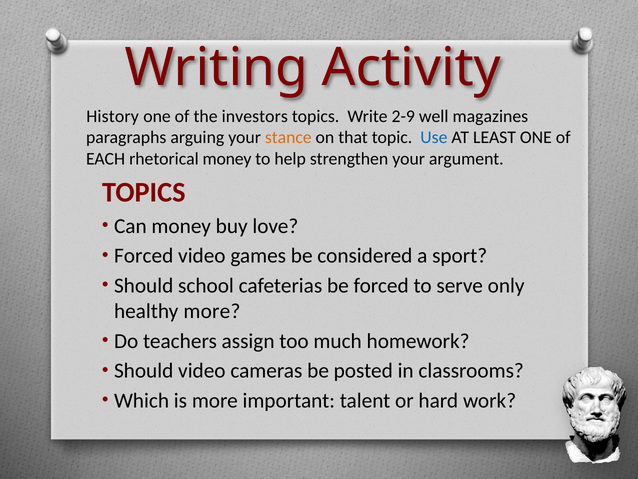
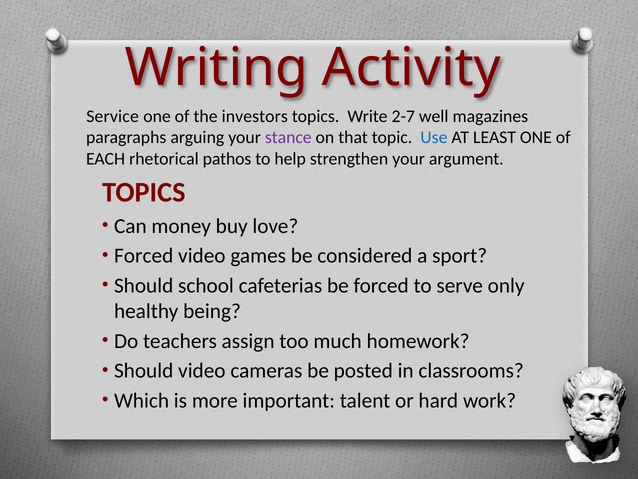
History: History -> Service (113, 116)
2-9: 2-9 -> 2-7 (403, 116)
stance colour: orange -> purple (288, 137)
rhetorical money: money -> pathos (227, 159)
healthy more: more -> being (212, 311)
